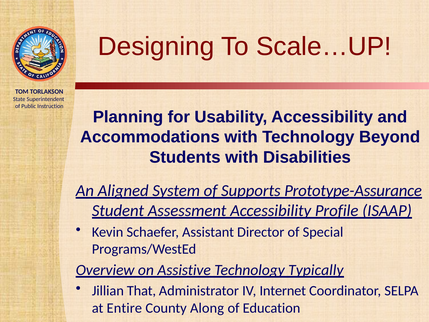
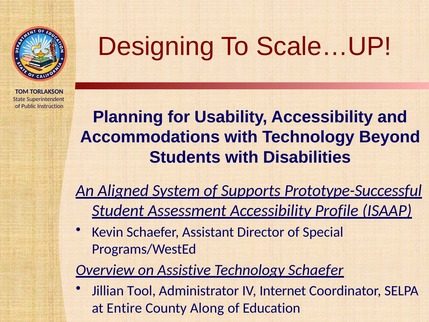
Prototype-Assurance: Prototype-Assurance -> Prototype-Successful (353, 190)
Technology Typically: Typically -> Schaefer (316, 270)
That: That -> Tool (141, 291)
